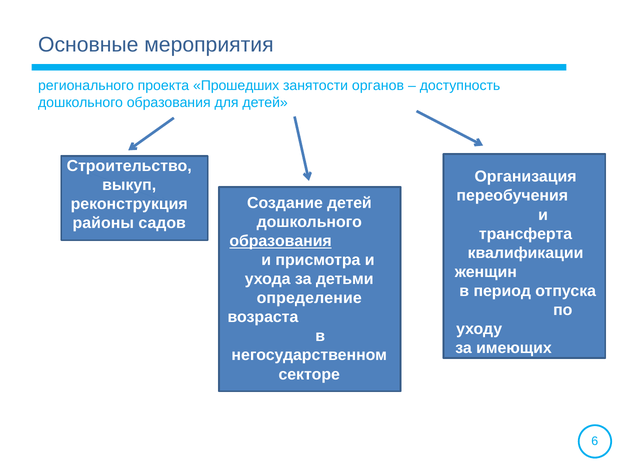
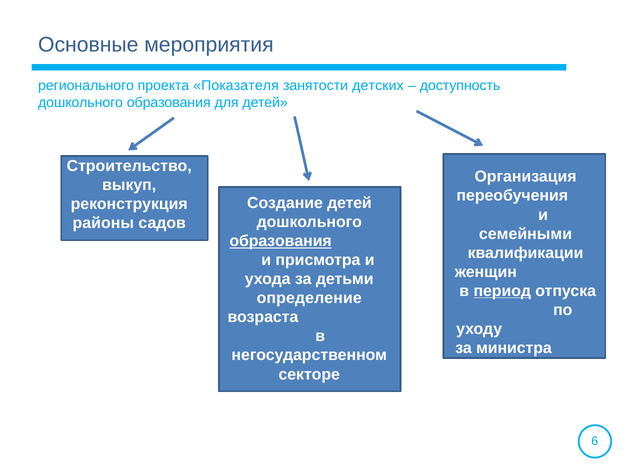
Прошедших: Прошедших -> Показателя (236, 86)
органов: органов -> детских (378, 86)
трансферта: трансферта -> семейными (525, 234)
период underline: none -> present (502, 291)
имеющих: имеющих -> министра (514, 348)
